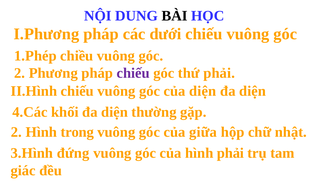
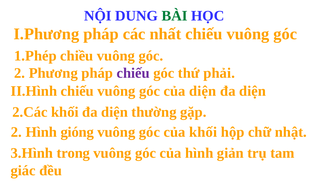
BÀI colour: black -> green (175, 16)
dưới: dưới -> nhất (165, 34)
4.Các: 4.Các -> 2.Các (30, 112)
trong: trong -> gióng (77, 132)
của giữa: giữa -> khối (203, 132)
đứng: đứng -> trong (73, 153)
hình phải: phải -> giản (230, 153)
